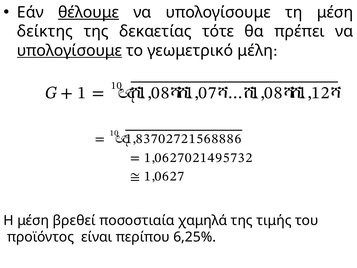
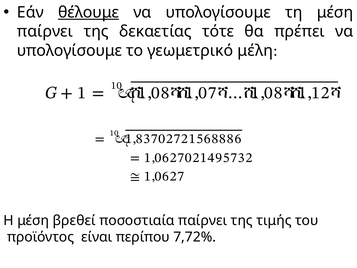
δείκτης: δείκτης -> παίρνει (45, 31)
υπολογίσουμε underline: present -> none (70, 51)
ποσοστιαία χαμηλά: χαμηλά -> παίρνει (203, 220)
6,25%: 6,25% -> 7,72% (195, 237)
